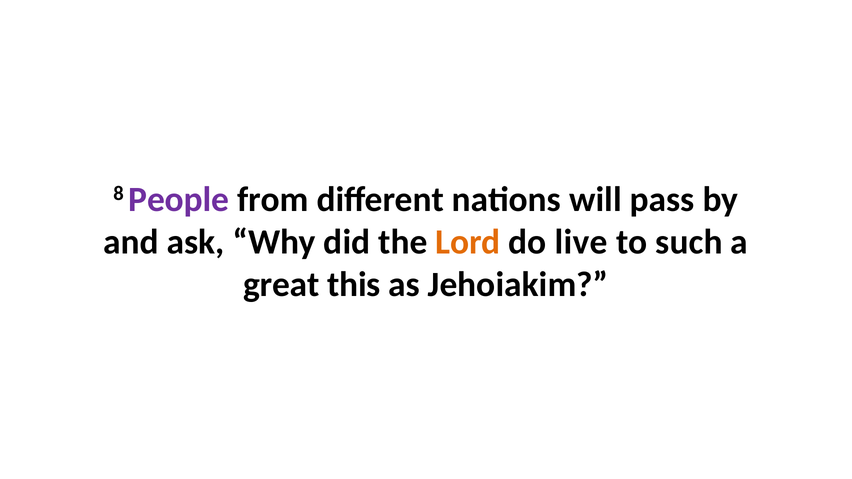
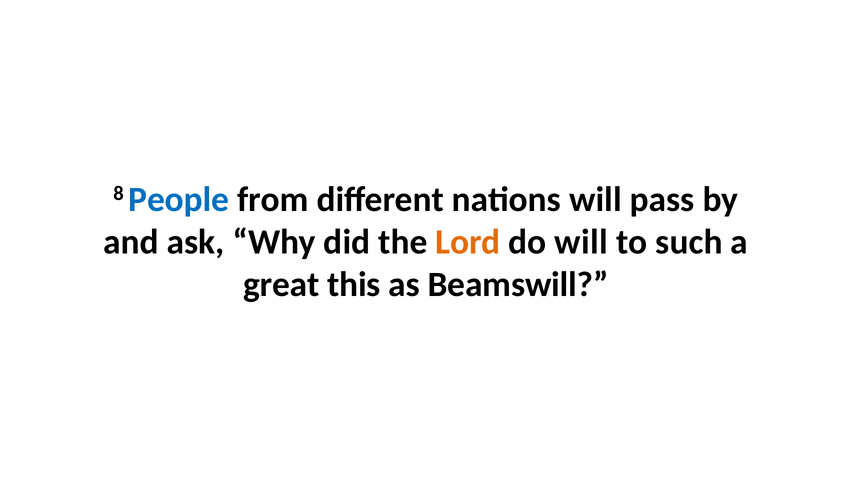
People colour: purple -> blue (179, 199)
do live: live -> will (581, 242)
Jehoiakim: Jehoiakim -> Beamswill (518, 285)
